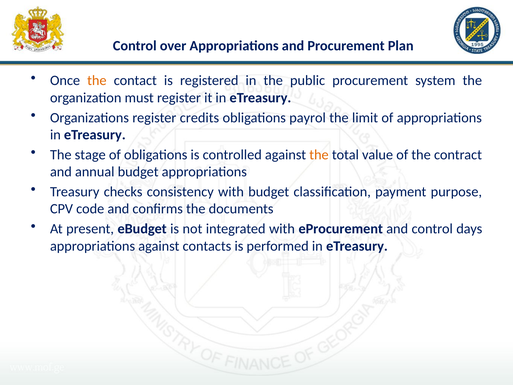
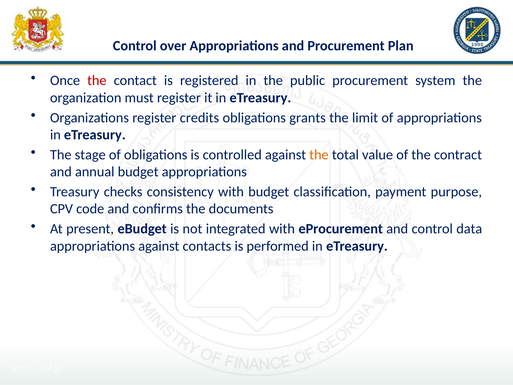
the colour: orange -> red (97, 81)
payrol: payrol -> grants (308, 118)
days: days -> data (469, 229)
